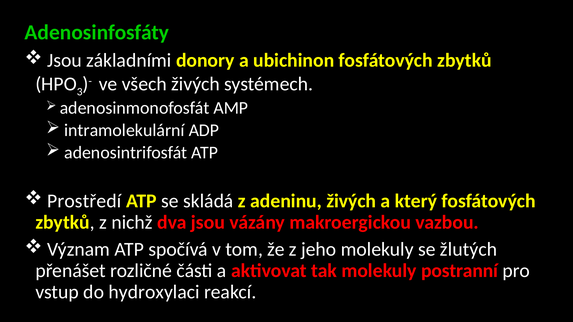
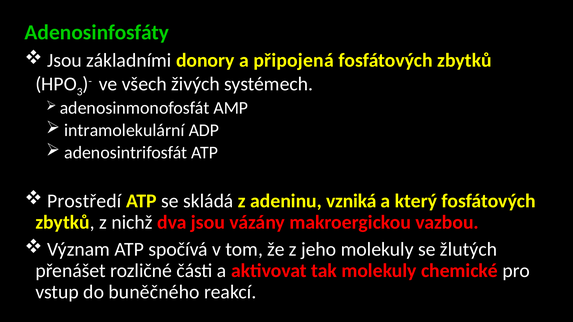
ubichinon: ubichinon -> připojená (294, 61)
adeninu živých: živých -> vzniká (351, 201)
postranní: postranní -> chemické (460, 271)
hydroxylaci: hydroxylaci -> buněčného (154, 292)
